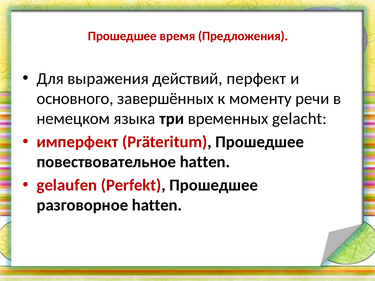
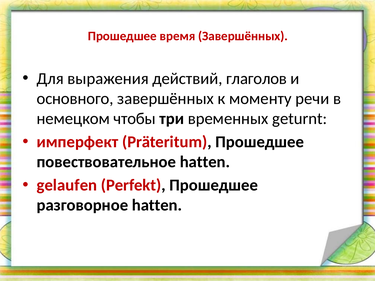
время Предложения: Предложения -> Завершённых (243, 36)
перфект: перфект -> глаголов (257, 79)
языка: языка -> чтобы (135, 119)
gelacht: gelacht -> geturnt (300, 119)
